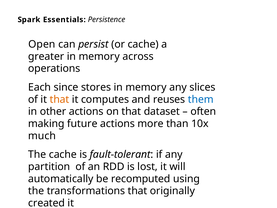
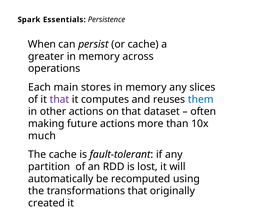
Open: Open -> When (42, 44)
since: since -> main (66, 87)
that colour: orange -> purple (60, 99)
